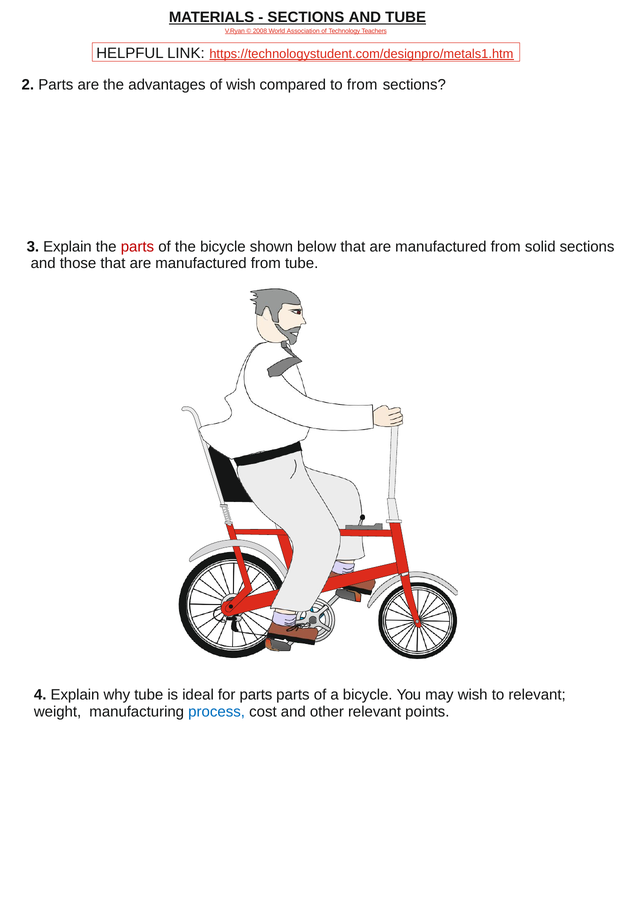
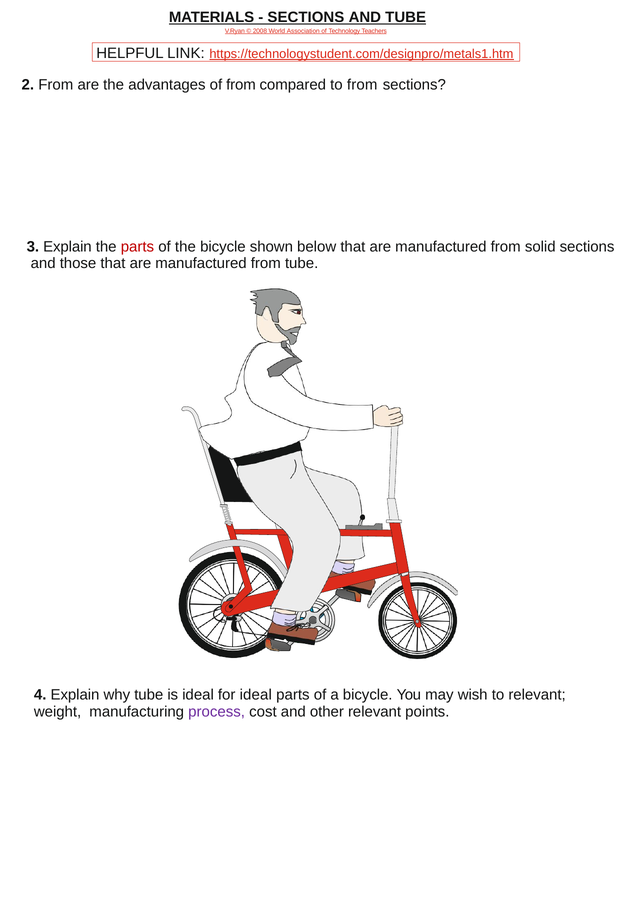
2 Parts: Parts -> From (56, 85)
of wish: wish -> from (241, 85)
for parts: parts -> ideal (256, 695)
process colour: blue -> purple (217, 712)
